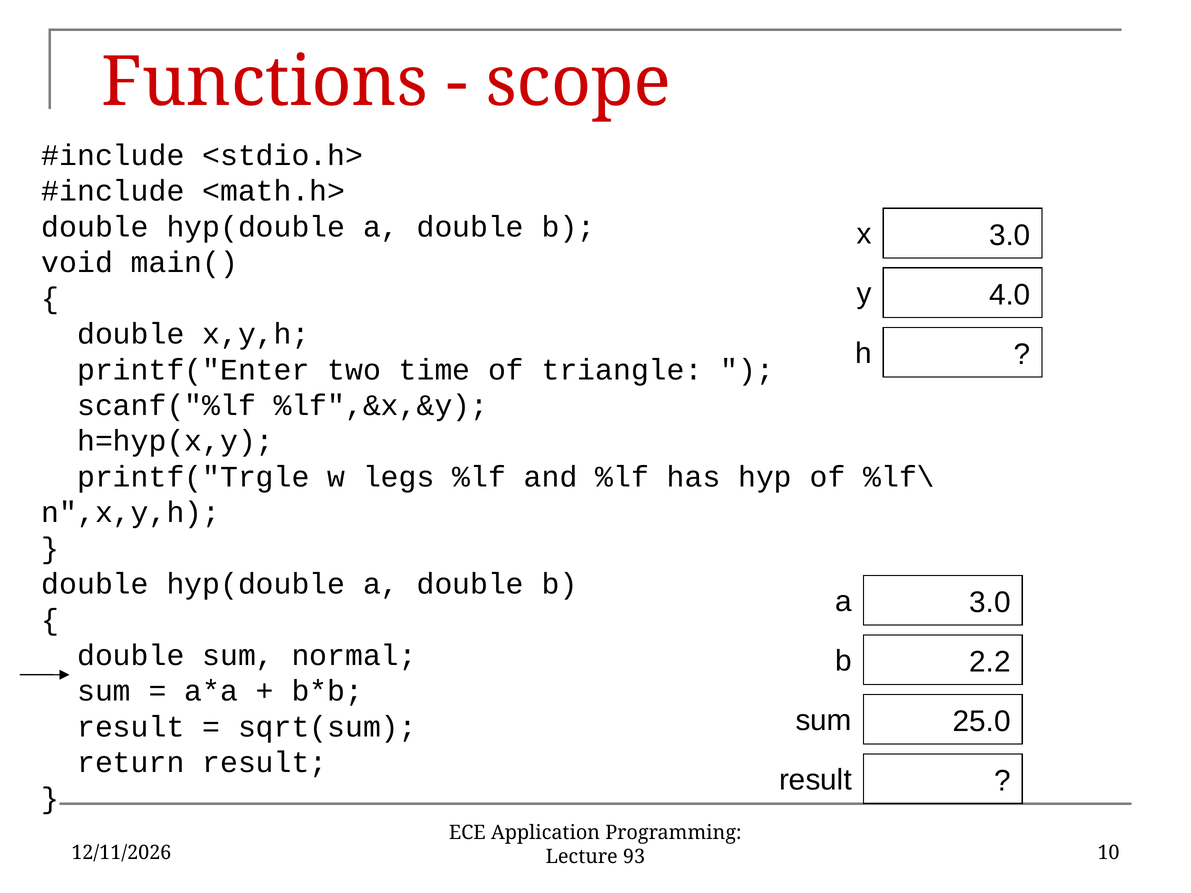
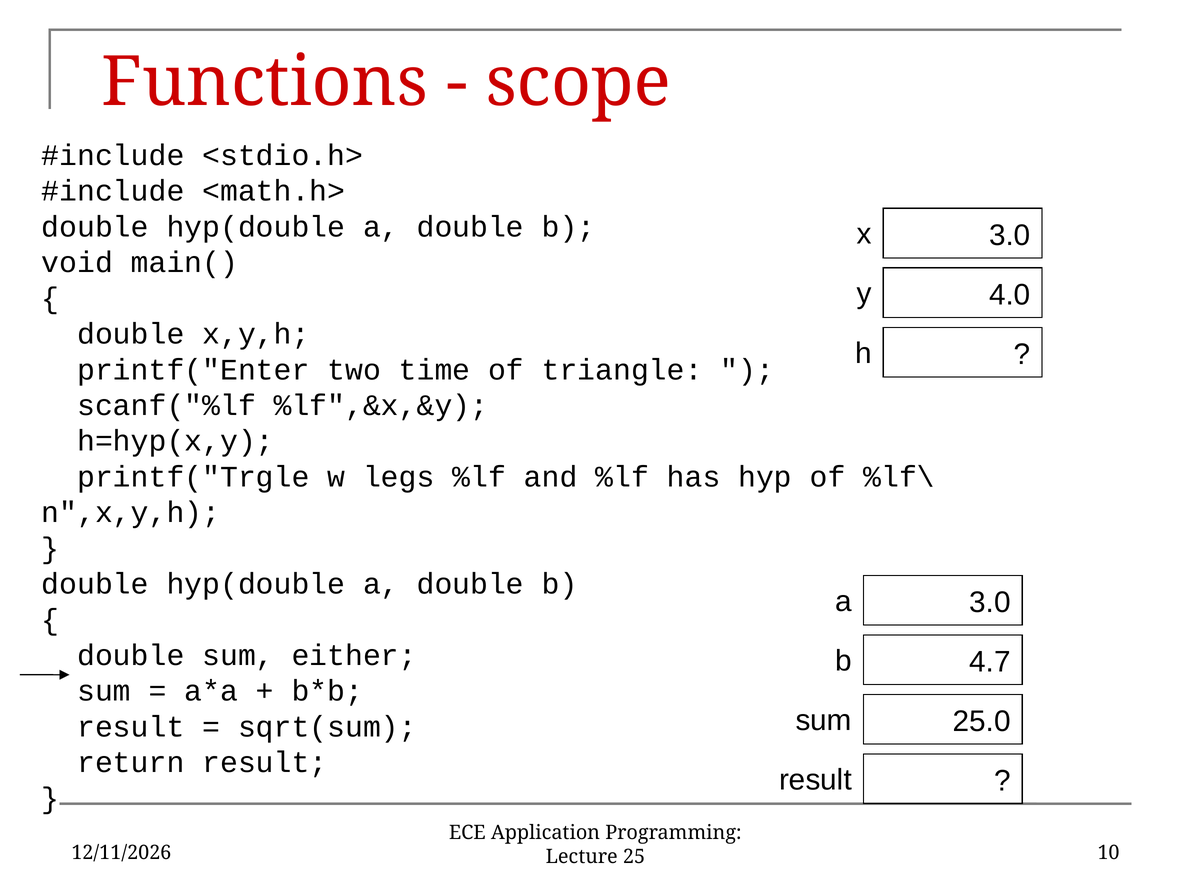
normal: normal -> either (354, 656)
2.2: 2.2 -> 4.7 (990, 662)
93: 93 -> 25 (634, 857)
